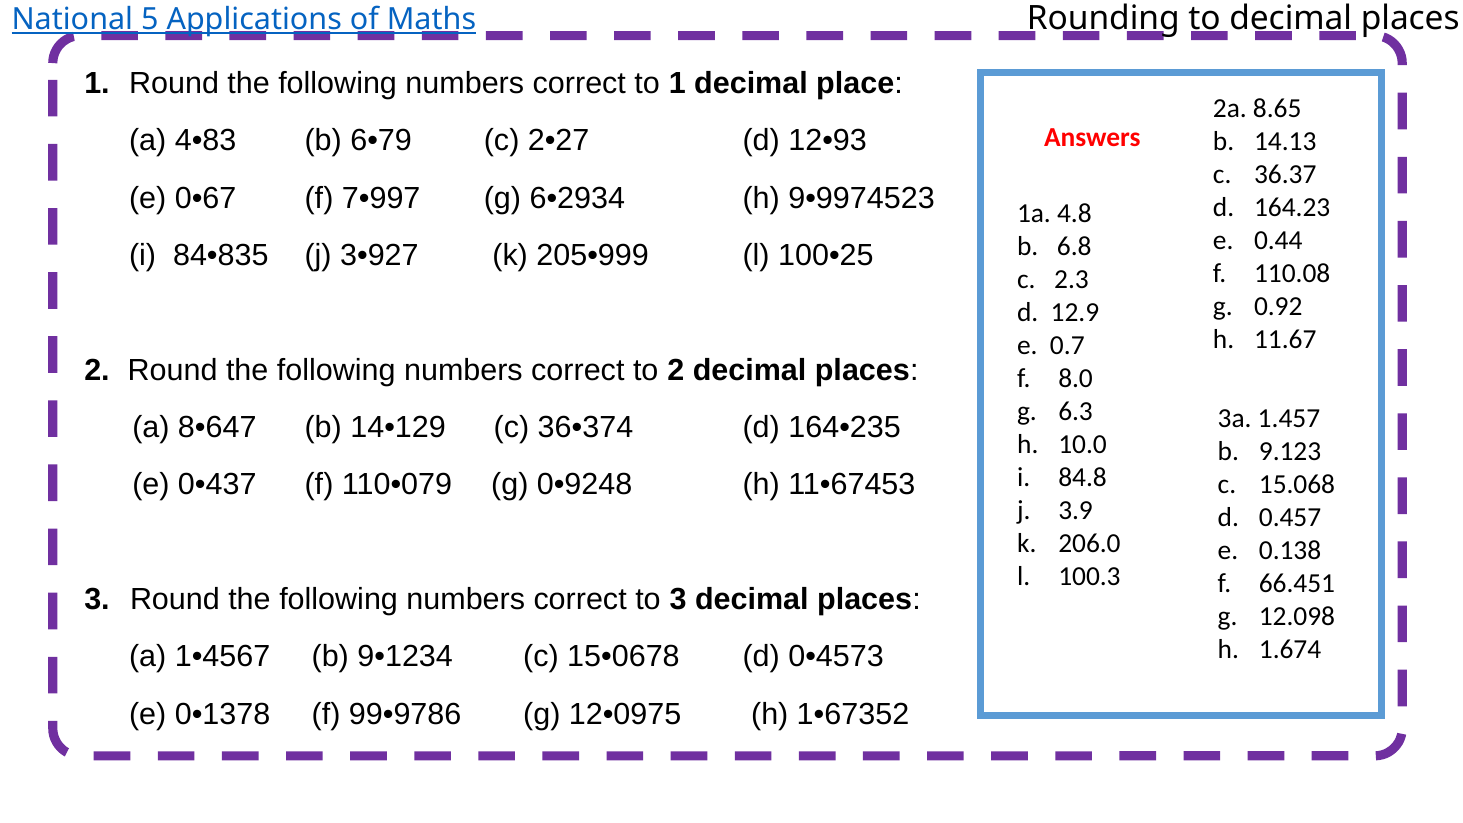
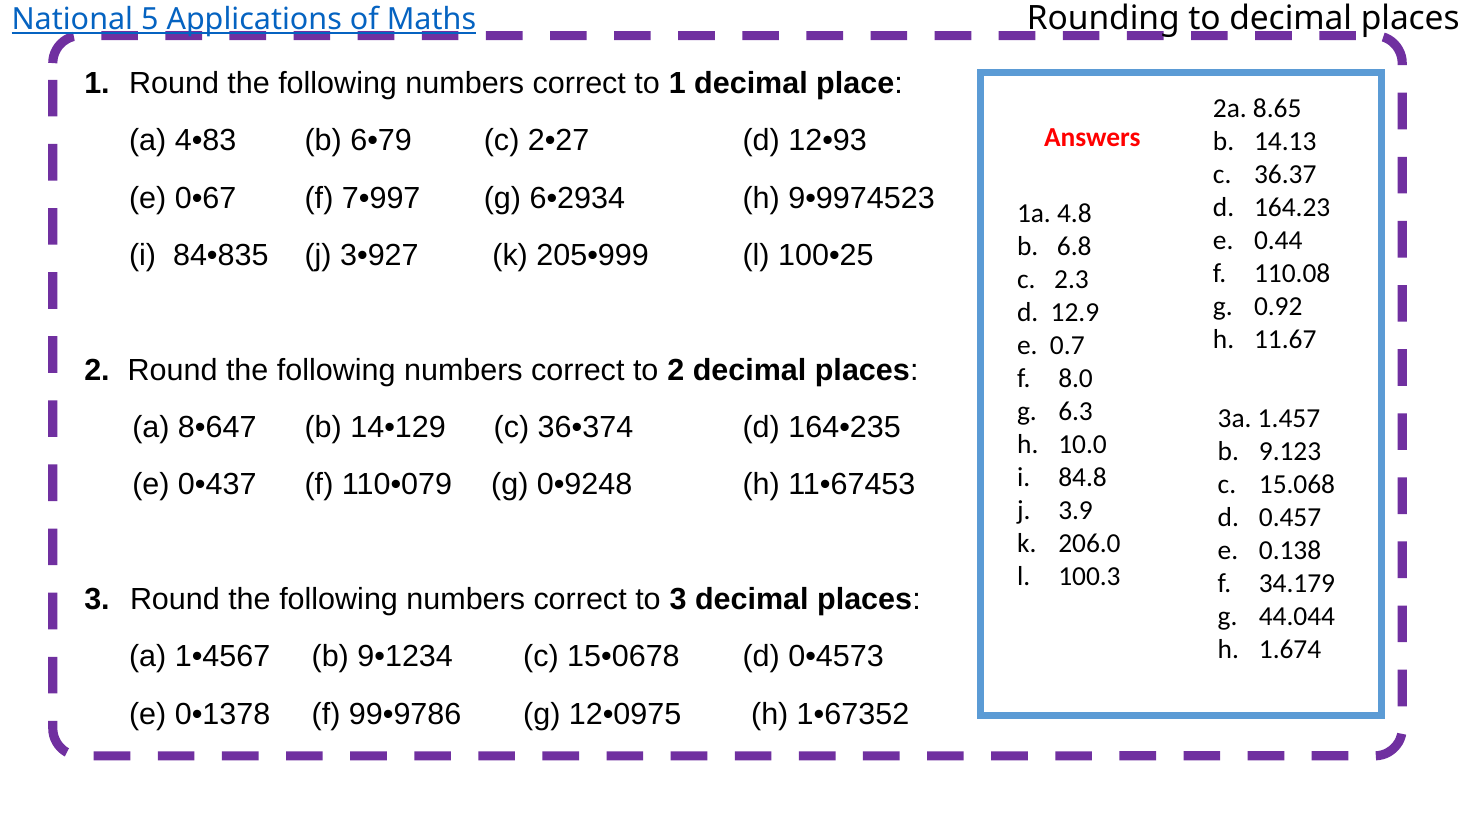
66.451: 66.451 -> 34.179 (1297, 583)
12.098: 12.098 -> 44.044 (1297, 616)
